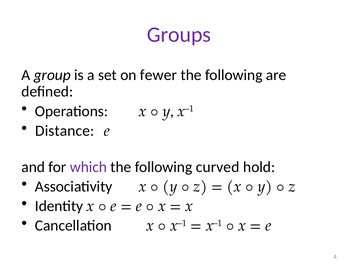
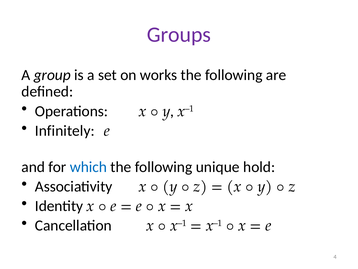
fewer: fewer -> works (159, 75)
Distance: Distance -> Infinitely (65, 130)
which colour: purple -> blue (88, 167)
curved: curved -> unique (218, 167)
